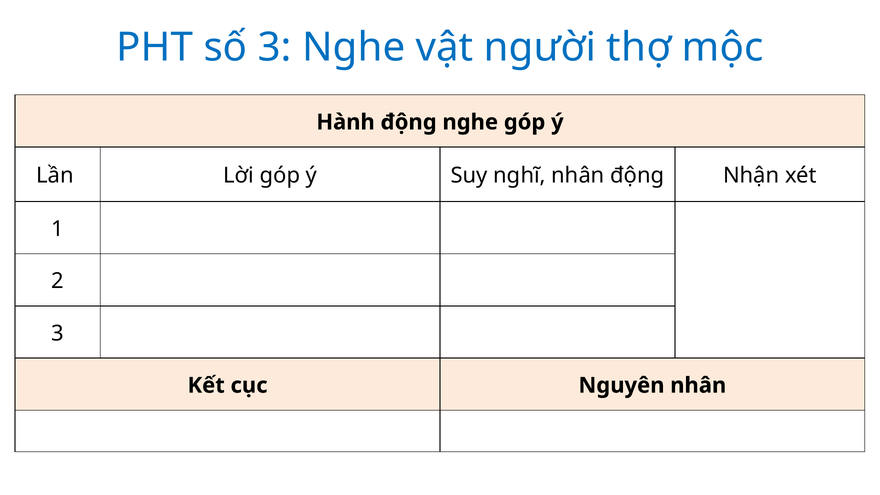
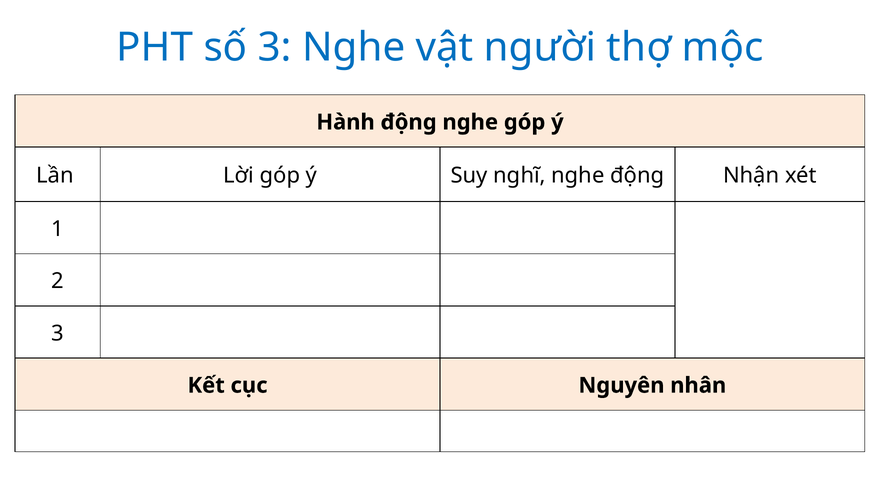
nghĩ nhân: nhân -> nghe (578, 176)
